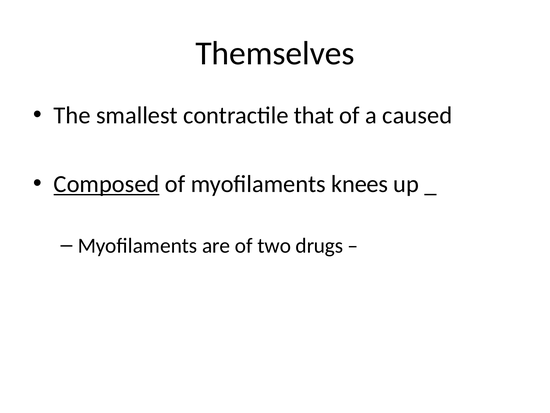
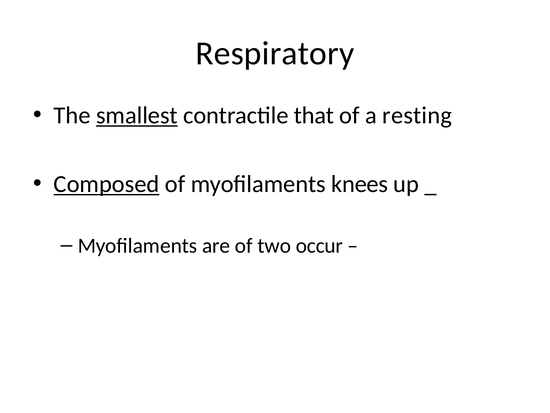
Themselves: Themselves -> Respiratory (275, 53)
smallest underline: none -> present (137, 115)
caused: caused -> resting (417, 115)
drugs: drugs -> occur (319, 245)
